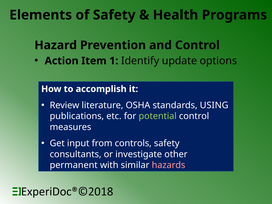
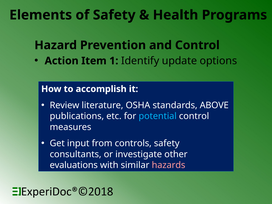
USING: USING -> ABOVE (214, 105)
potential colour: light green -> light blue (158, 116)
permanent: permanent -> evaluations (74, 165)
